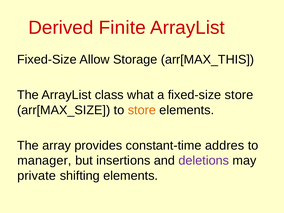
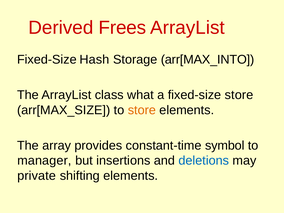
Finite: Finite -> Frees (122, 28)
Allow: Allow -> Hash (94, 60)
arr[MAX_THIS: arr[MAX_THIS -> arr[MAX_INTO (208, 60)
addres: addres -> symbol (225, 145)
deletions colour: purple -> blue (204, 161)
